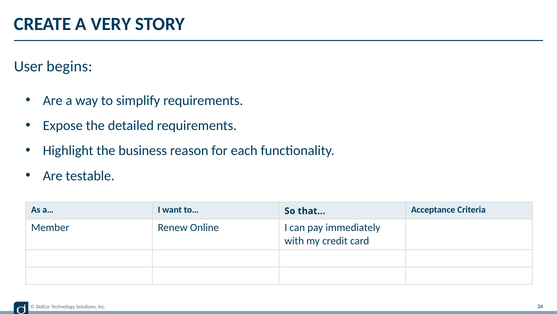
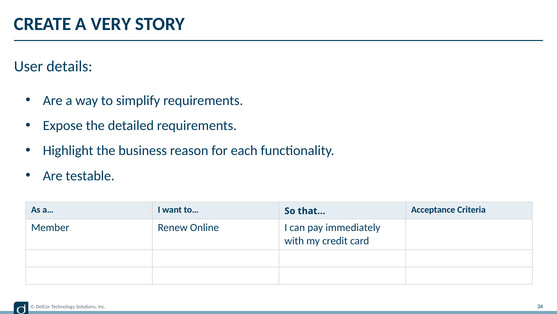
begins: begins -> details (69, 66)
